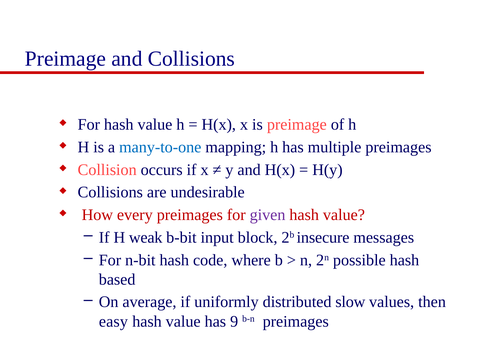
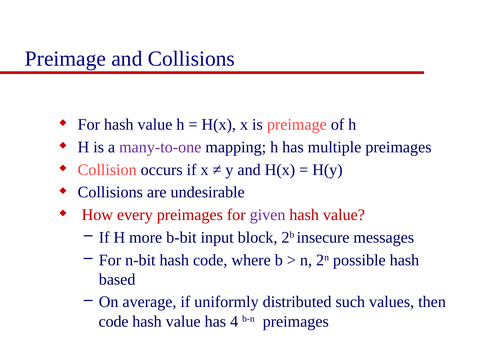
many-to-one colour: blue -> purple (160, 147)
weak: weak -> more (146, 237)
slow: slow -> such (350, 301)
easy: easy -> code (114, 321)
9: 9 -> 4 (234, 321)
